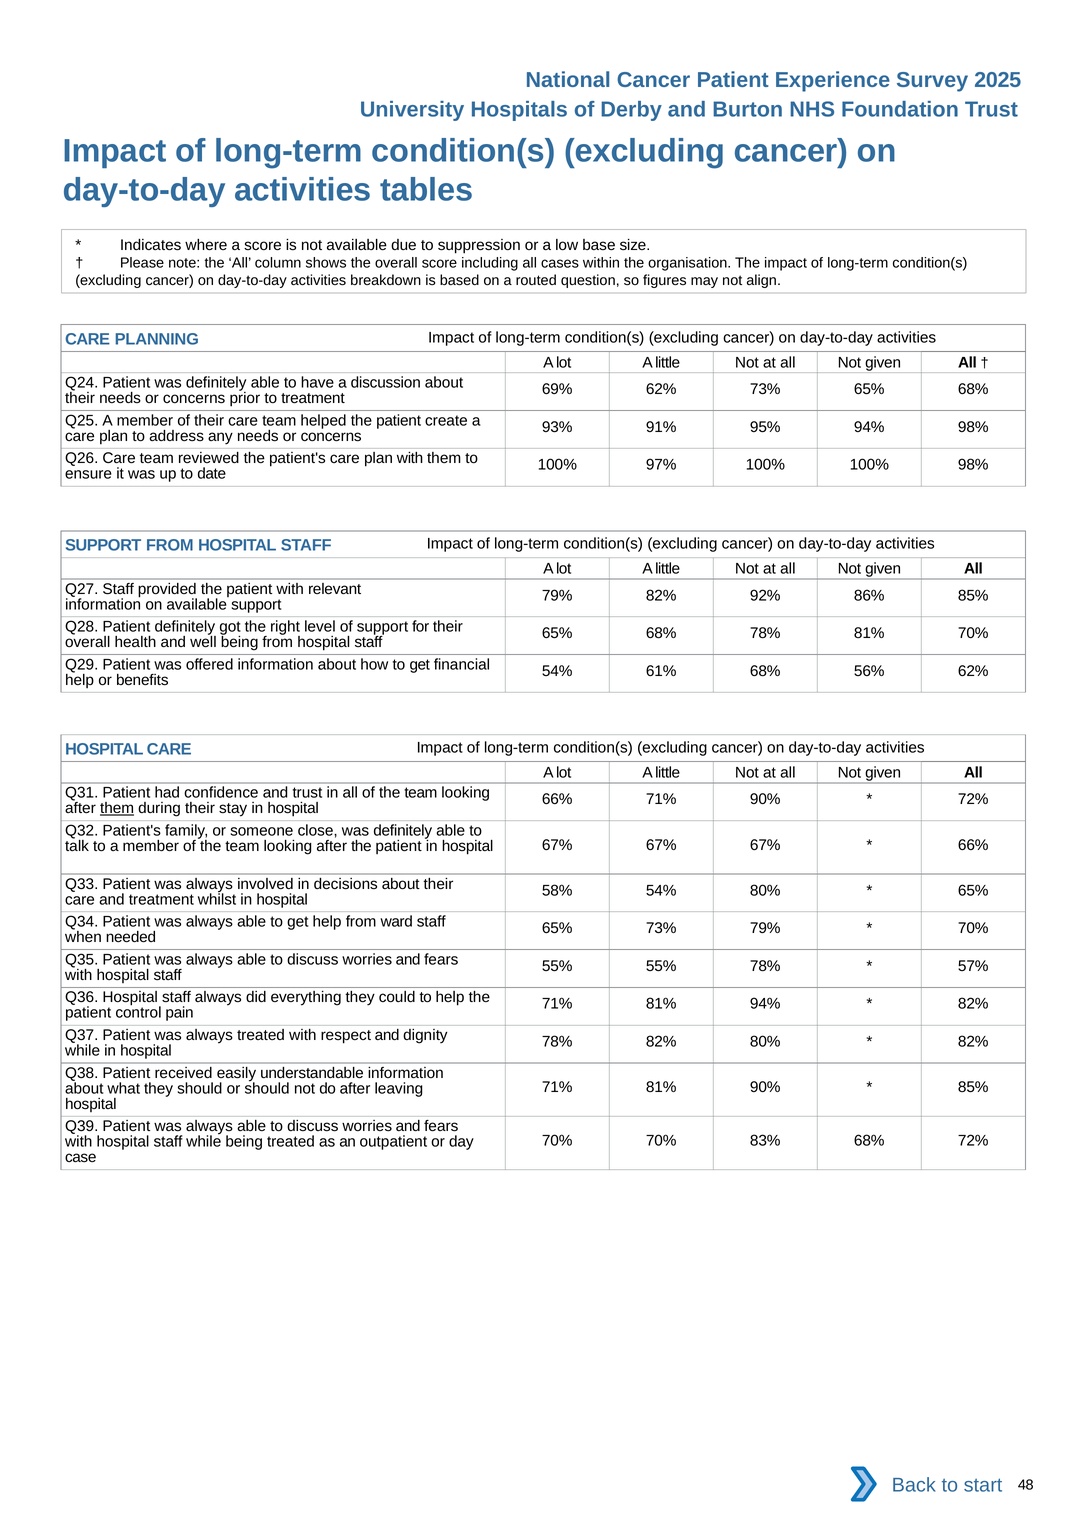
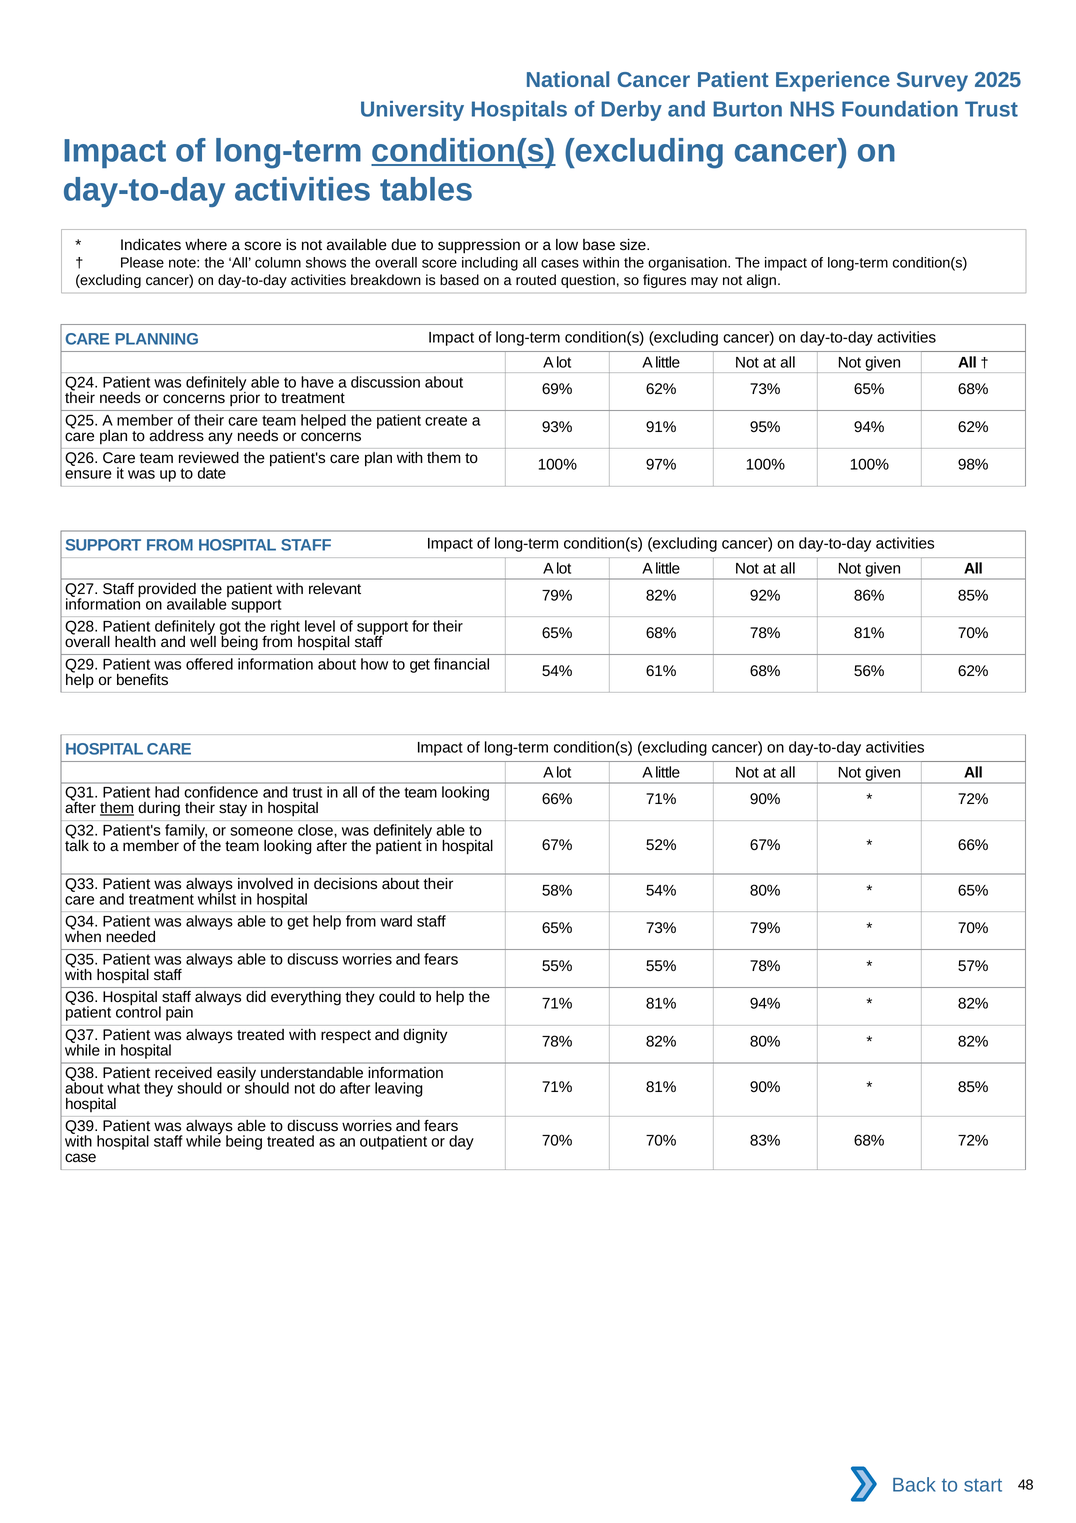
condition(s underline: none -> present (464, 151)
94% 98%: 98% -> 62% (973, 427)
hospital 67% 67%: 67% -> 52% (661, 845)
